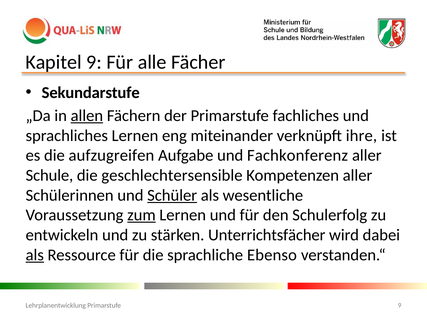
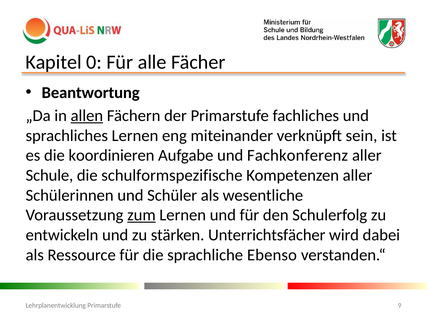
Kapitel 9: 9 -> 0 (94, 62)
Sekundarstufe: Sekundarstufe -> Beantwortung (91, 93)
ihre: ihre -> sein (361, 136)
aufzugreifen: aufzugreifen -> koordinieren (112, 156)
geschlechtersensible: geschlechtersensible -> schulformspezifische (172, 176)
Schüler underline: present -> none (172, 195)
als underline: present -> none (35, 255)
